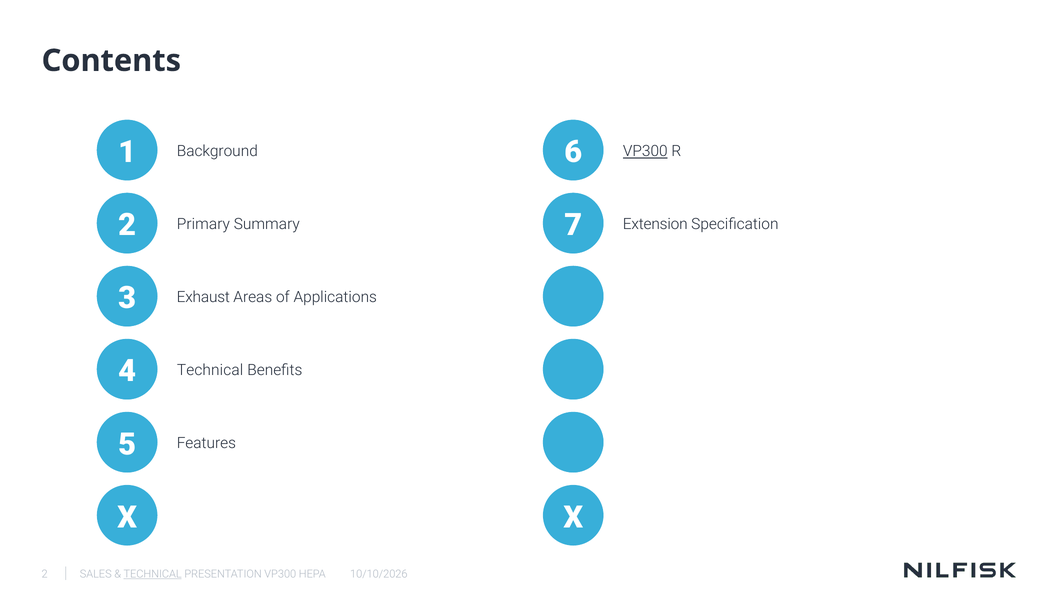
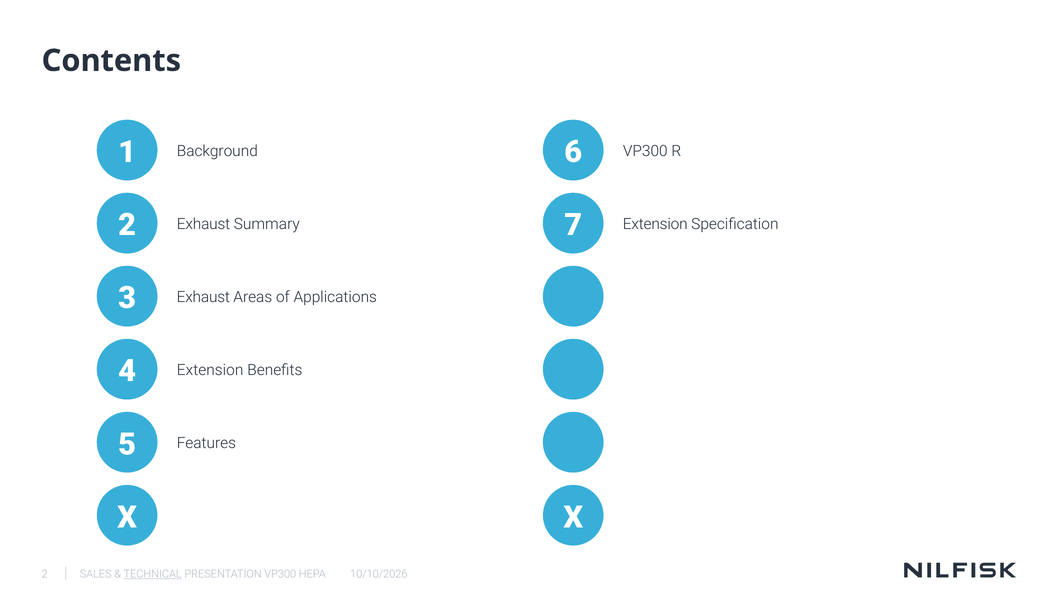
VP300 underline: present -> none (645, 151)
Primary: Primary -> Exhaust (204, 224)
Technical: Technical -> Extension (210, 370)
